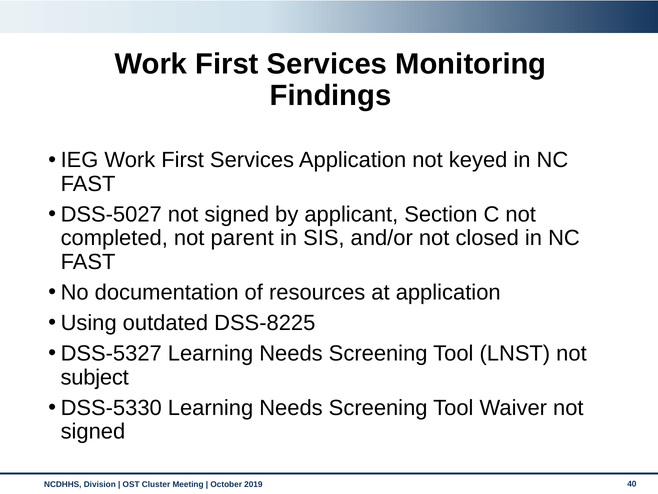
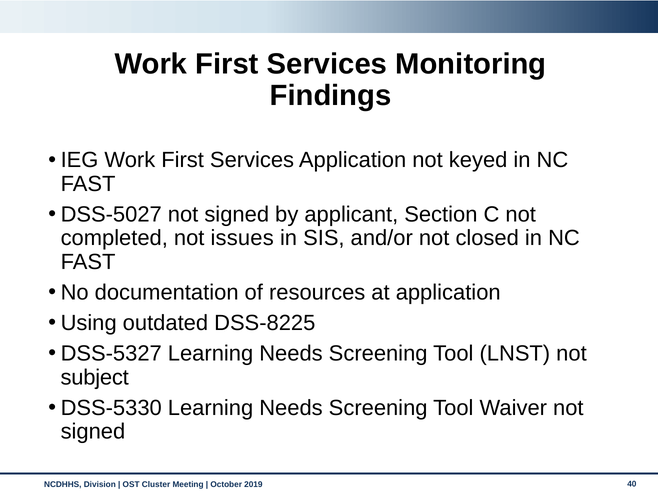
parent: parent -> issues (242, 238)
